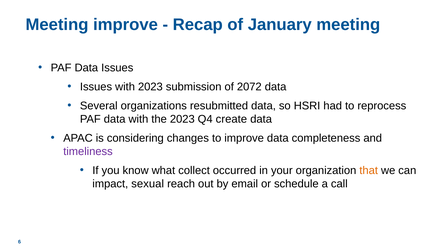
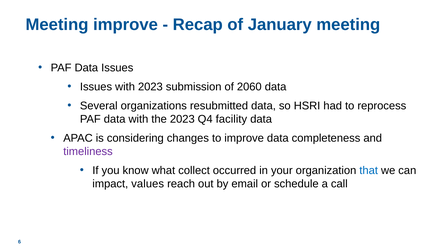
2072: 2072 -> 2060 (249, 87)
create: create -> facility (231, 119)
that colour: orange -> blue (369, 170)
sexual: sexual -> values (148, 183)
